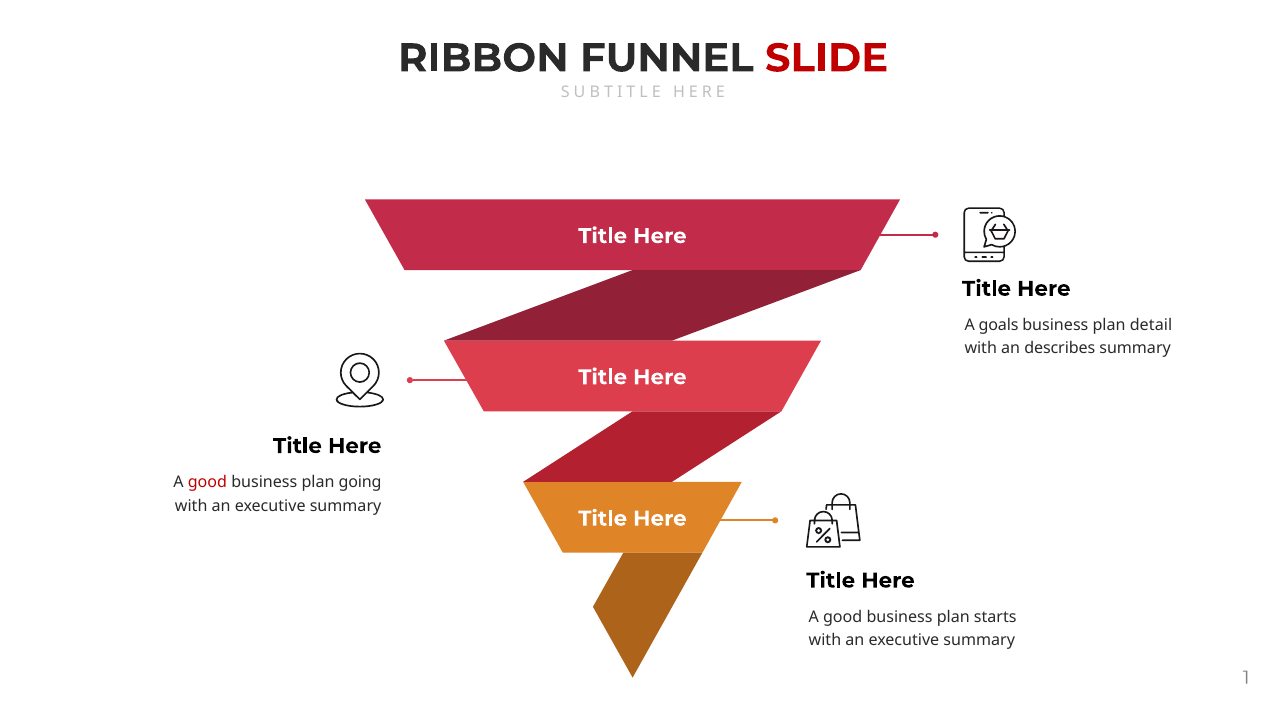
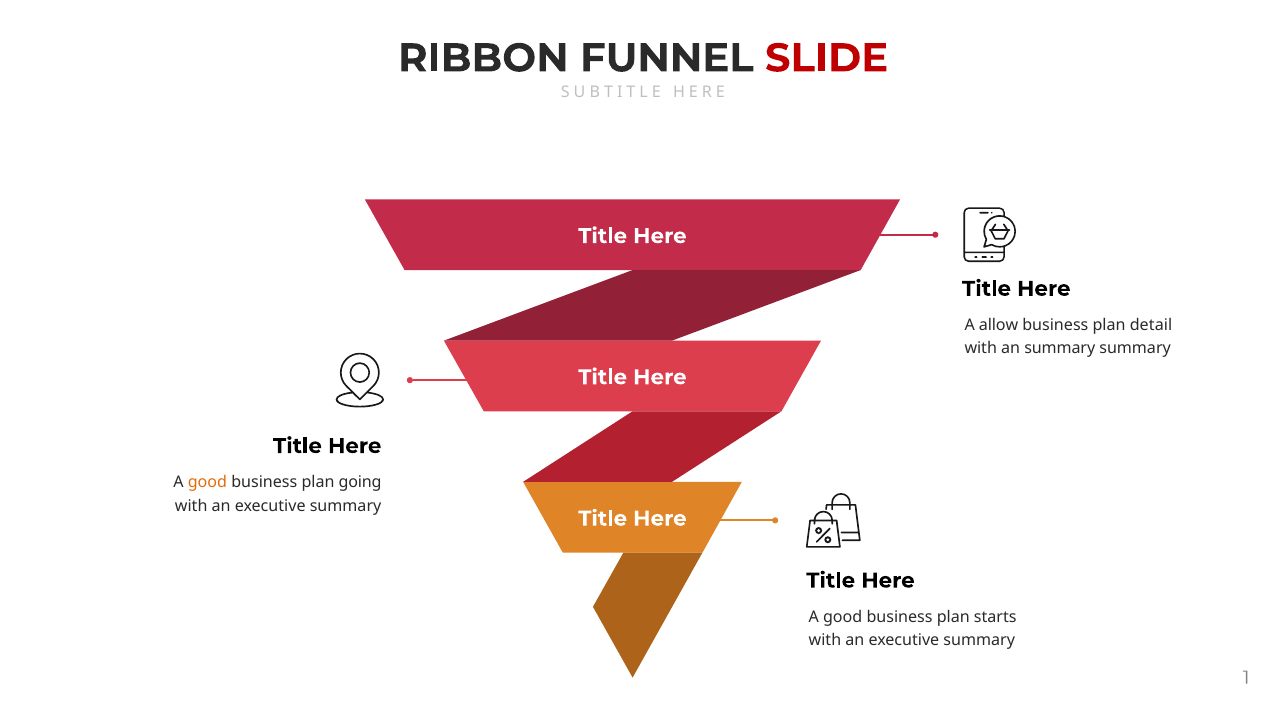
goals: goals -> allow (999, 325)
an describes: describes -> summary (1060, 349)
good colour: red -> orange (207, 483)
